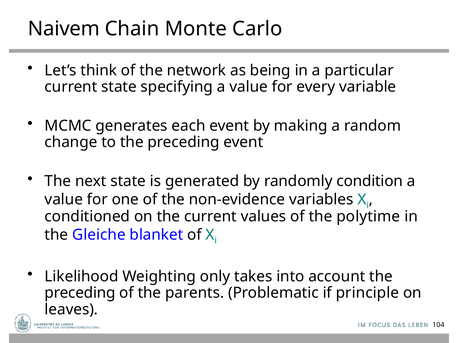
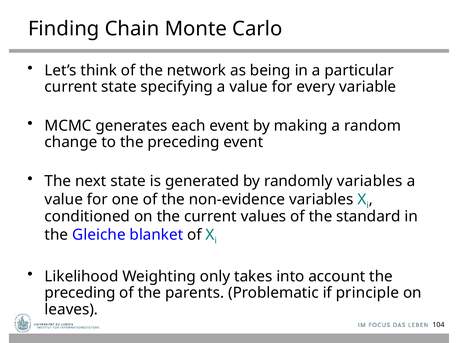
Naivem: Naivem -> Finding (64, 29)
randomly condition: condition -> variables (370, 181)
polytime: polytime -> standard (368, 217)
